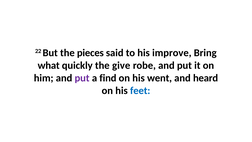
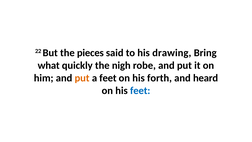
improve: improve -> drawing (172, 53)
give: give -> nigh (121, 65)
put colour: purple -> orange (82, 78)
a find: find -> feet (108, 78)
went: went -> forth (159, 78)
